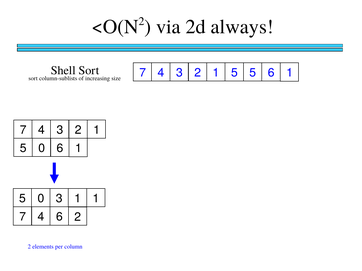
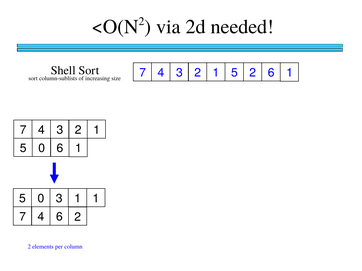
always: always -> needed (242, 27)
5 5: 5 -> 2 (253, 73)
